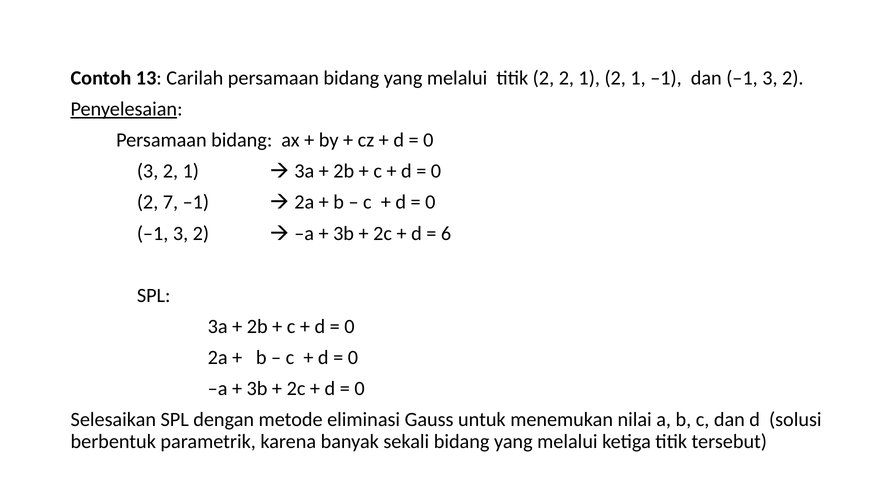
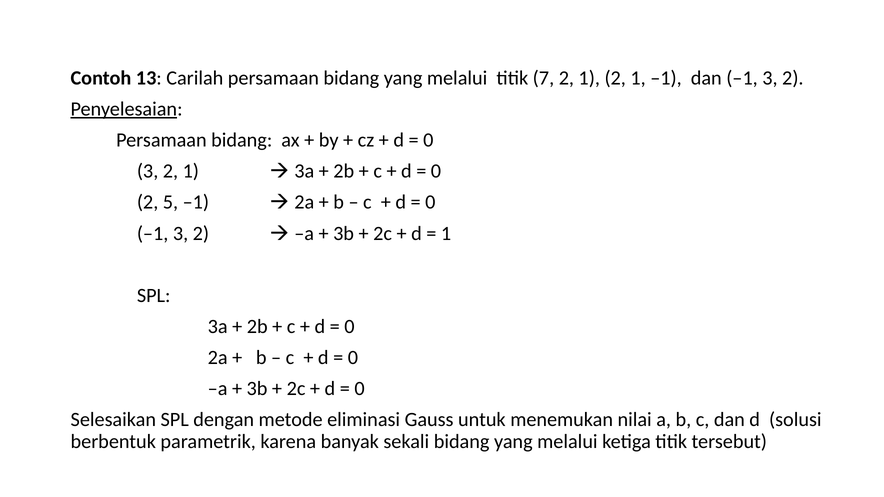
titik 2: 2 -> 7 (543, 78)
7: 7 -> 5 (170, 202)
6: 6 -> 1 (446, 233)
